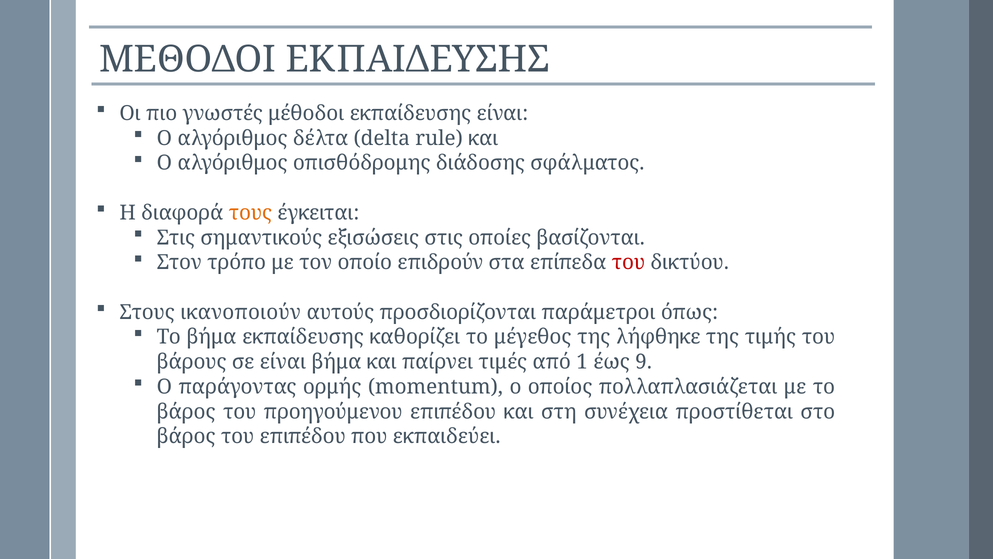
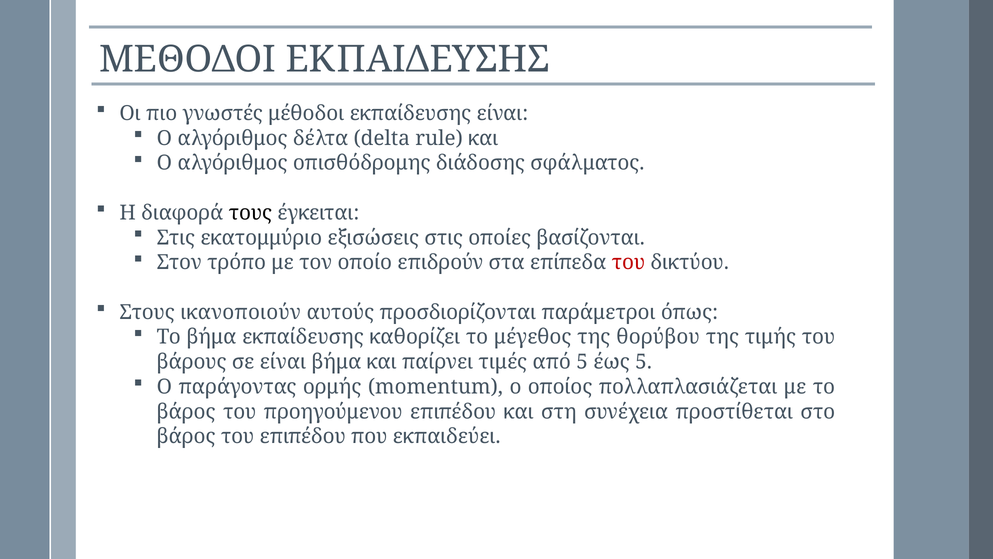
τους colour: orange -> black (250, 213)
σημαντικούς: σημαντικούς -> εκατομμύριο (261, 238)
λήφθηκε: λήφθηκε -> θορύβου (658, 337)
από 1: 1 -> 5 (582, 362)
έως 9: 9 -> 5 (644, 362)
